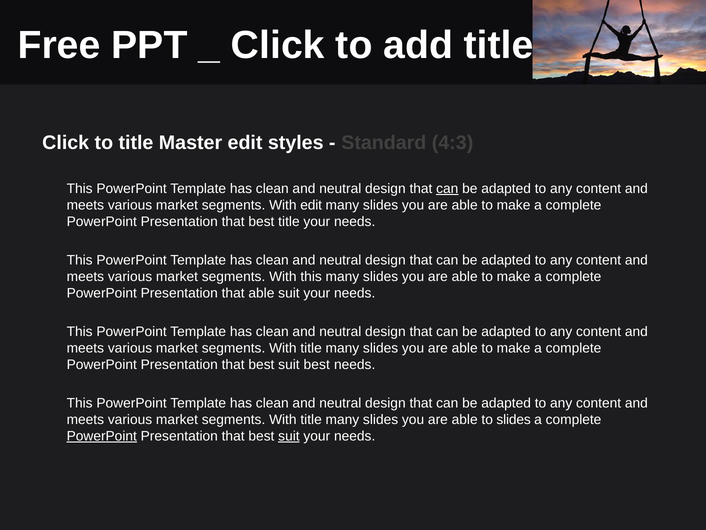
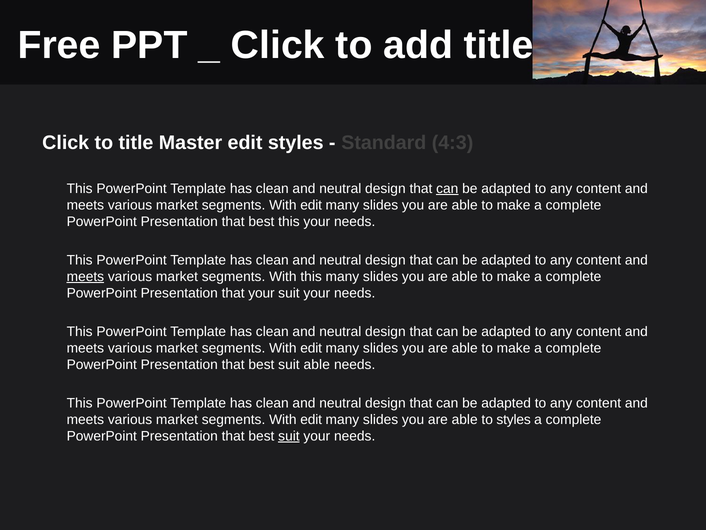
best title: title -> this (289, 221)
meets underline: none -> present (85, 276)
that able: able -> your (261, 293)
title: title -> edit (311, 348)
suit best: best -> able (317, 364)
title: title -> edit (311, 419)
to slides: slides -> styles (514, 419)
PowerPoint underline: present -> none (102, 436)
